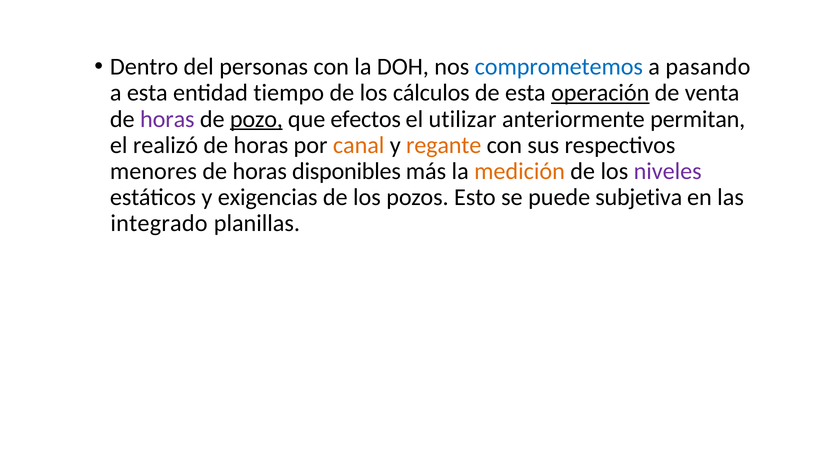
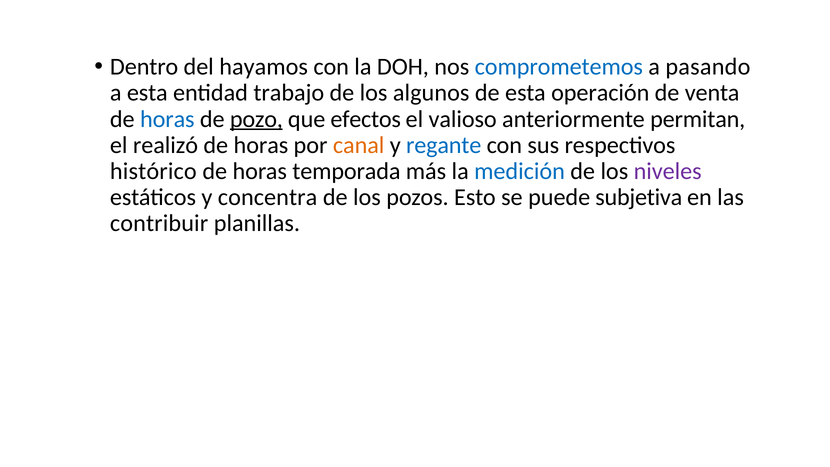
personas: personas -> hayamos (264, 67)
tiempo: tiempo -> trabajo (289, 93)
cálculos: cálculos -> algunos (431, 93)
operación underline: present -> none (600, 93)
horas colour: purple -> blue (167, 119)
utilizar: utilizar -> valioso (463, 119)
regante colour: orange -> blue (444, 145)
menores: menores -> histórico (153, 171)
disponibles: disponibles -> temporada (346, 171)
medición colour: orange -> blue (520, 171)
exigencias: exigencias -> concentra (268, 197)
integrado: integrado -> contribuir (159, 223)
